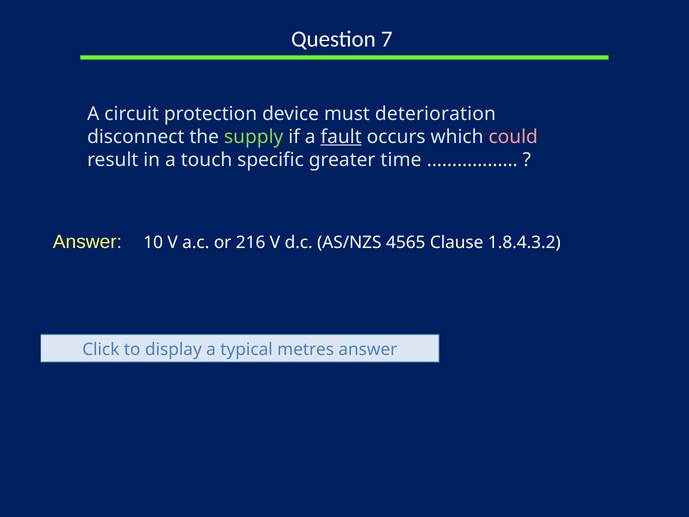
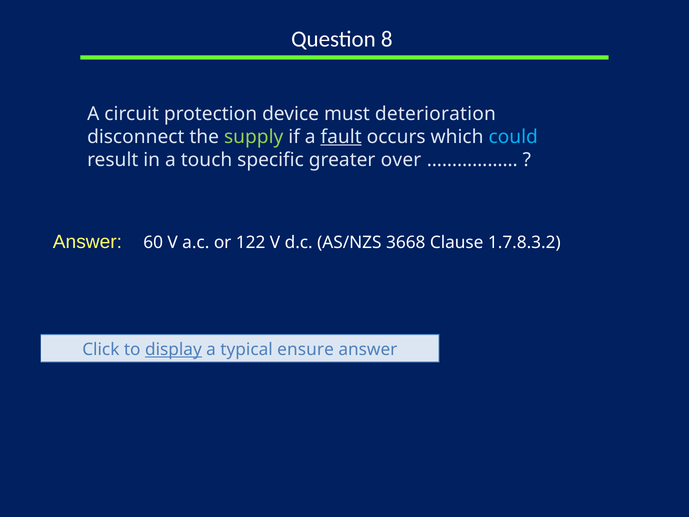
7: 7 -> 8 (387, 39)
could colour: pink -> light blue (513, 137)
time: time -> over (401, 160)
10: 10 -> 60 (153, 243)
216: 216 -> 122 (251, 243)
4565: 4565 -> 3668 (406, 243)
1.8.4.3.2: 1.8.4.3.2 -> 1.7.8.3.2 (524, 243)
display underline: none -> present (173, 349)
metres: metres -> ensure (306, 349)
